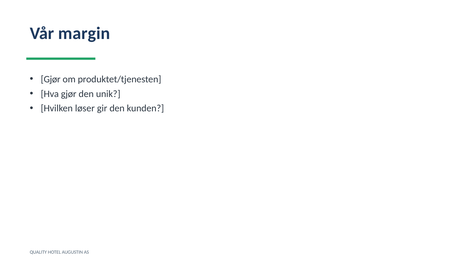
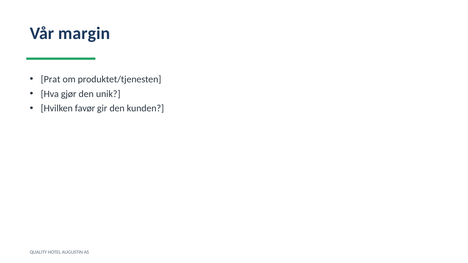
Gjør: Gjør -> Prat (51, 79)
løser: løser -> favør (85, 109)
